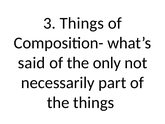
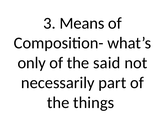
3 Things: Things -> Means (82, 23)
said: said -> only (32, 63)
only: only -> said (107, 63)
